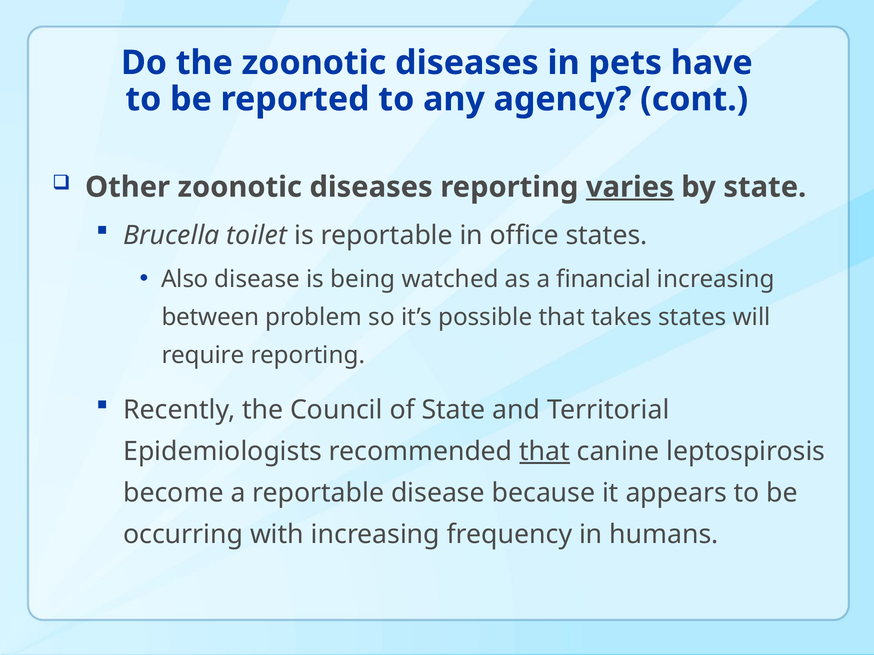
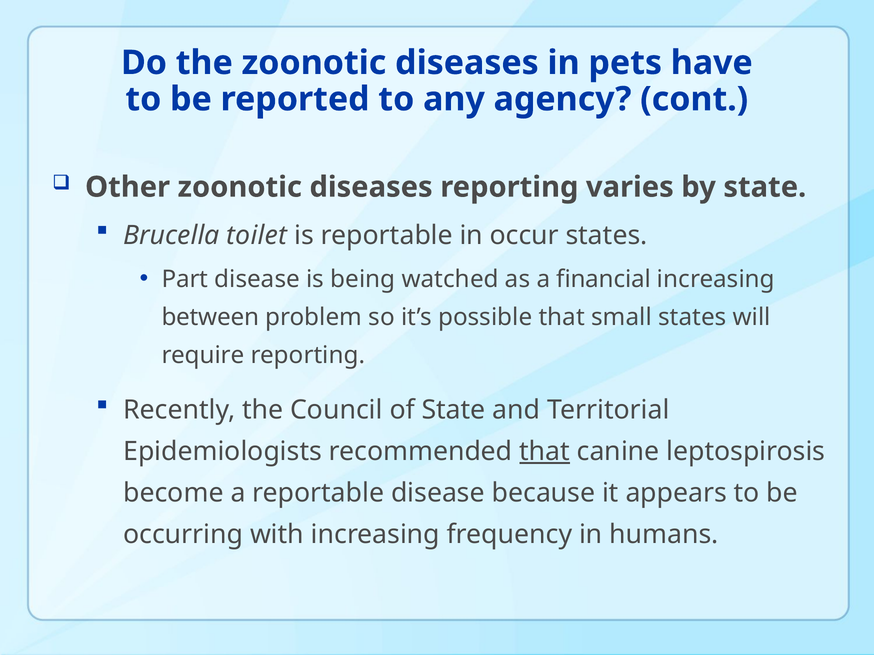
varies underline: present -> none (630, 187)
office: office -> occur (524, 235)
Also: Also -> Part (185, 280)
takes: takes -> small (622, 317)
